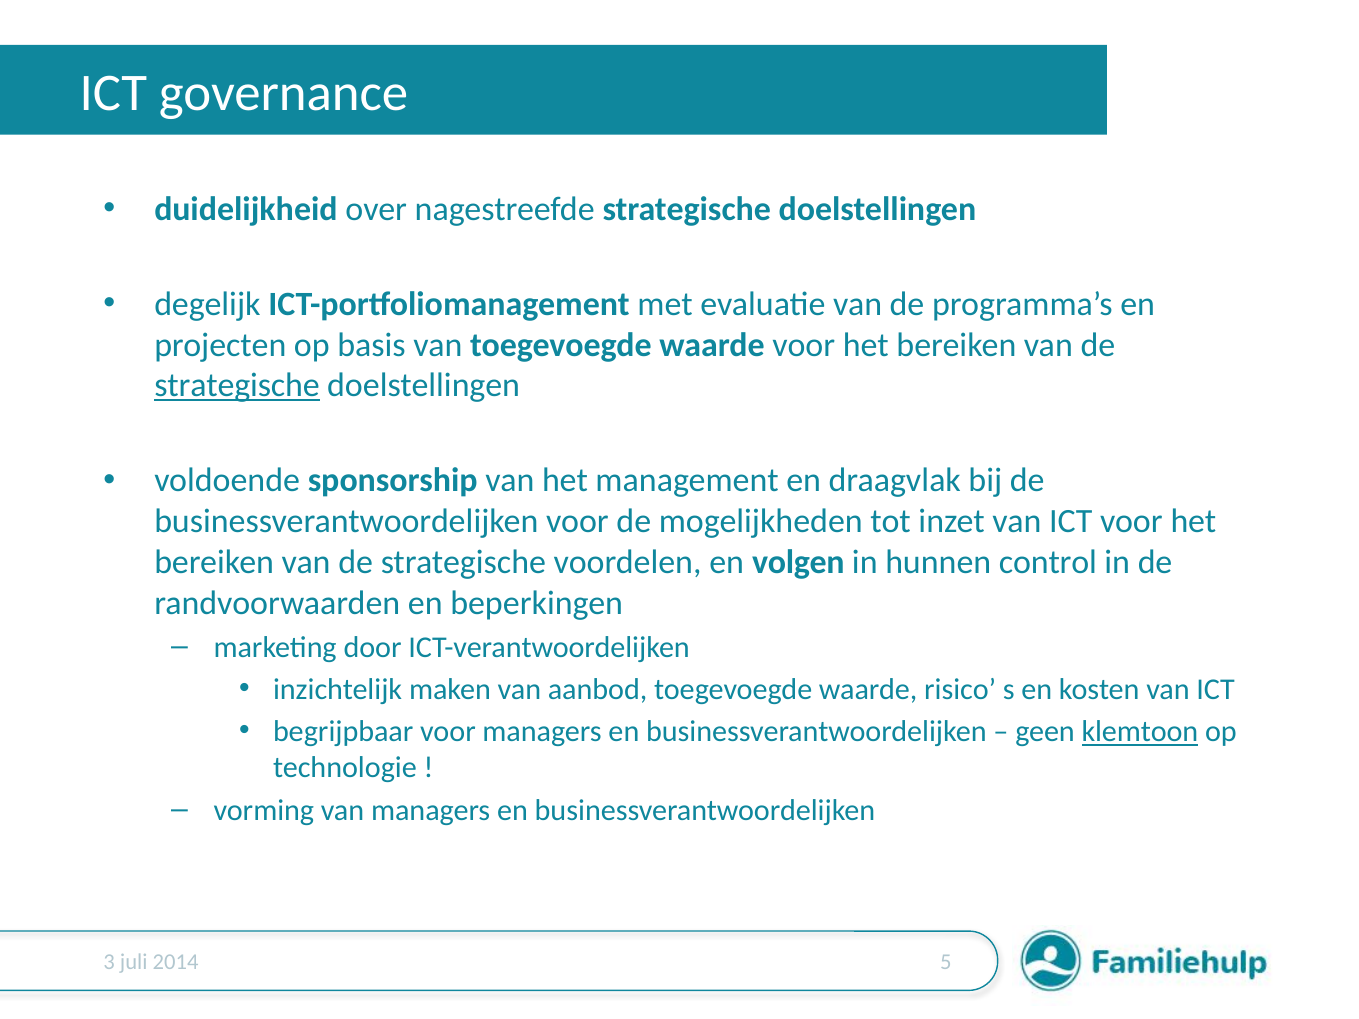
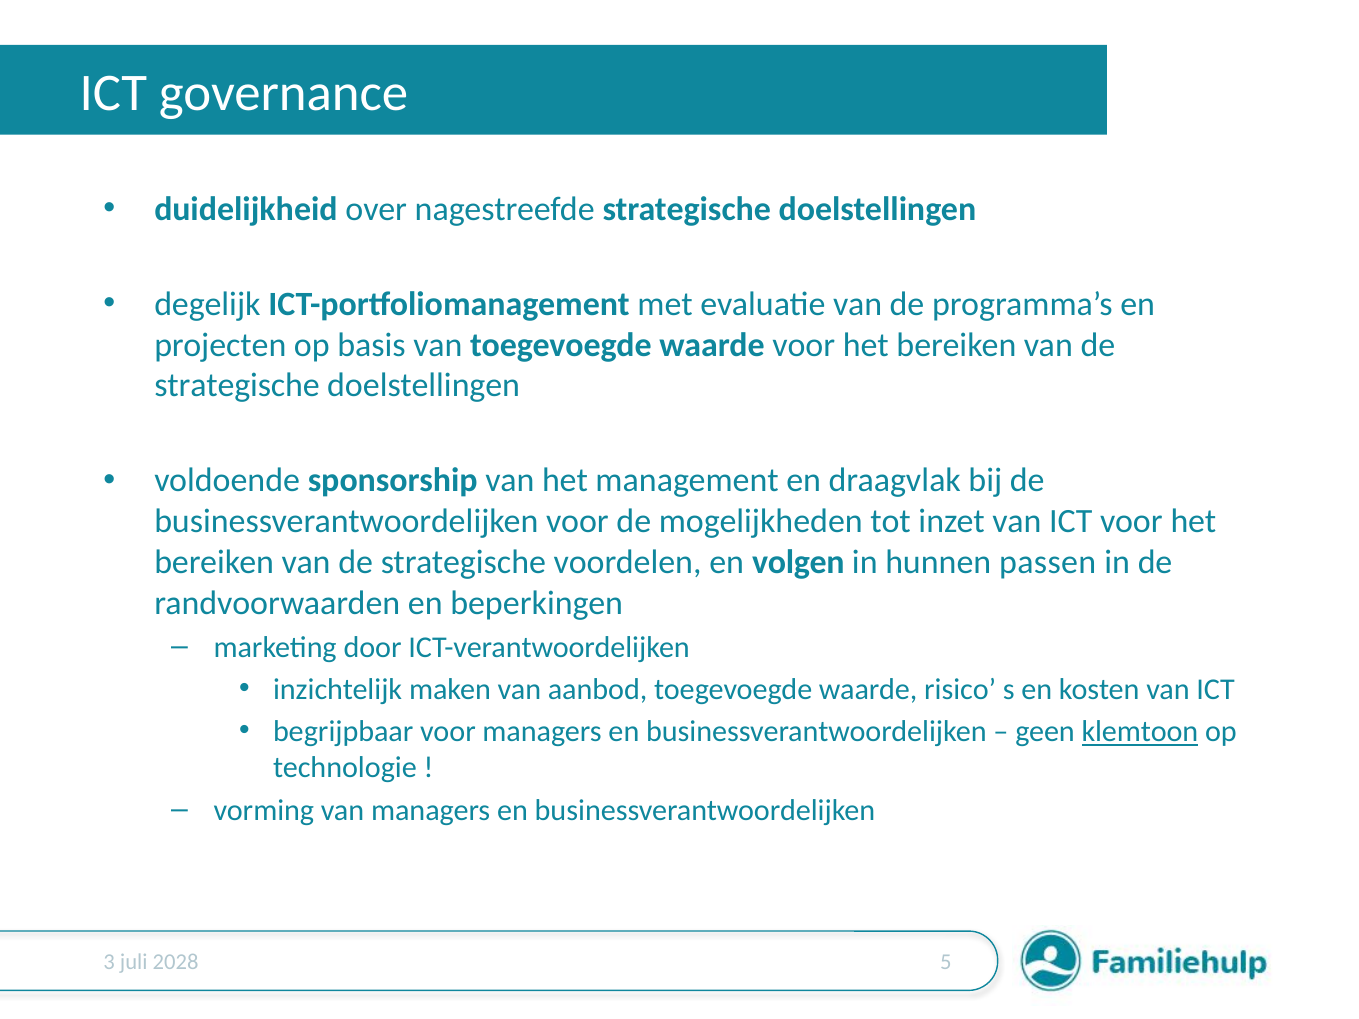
strategische underline: present -> none (237, 386)
control: control -> passen (1048, 562)
2014: 2014 -> 2028 (176, 963)
